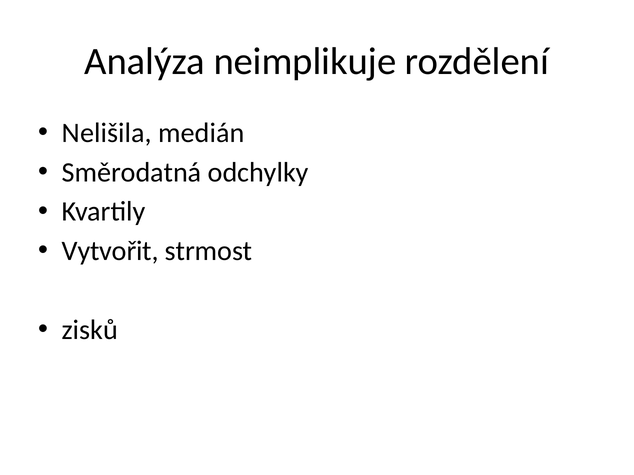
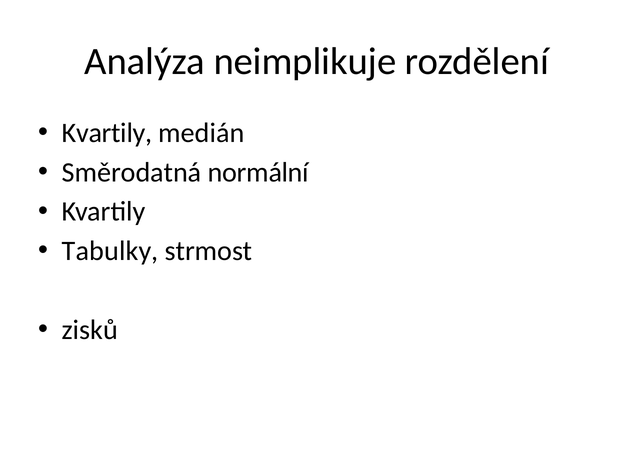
Nelišila: Nelišila -> Kvartily (107, 133)
odchylky: odchylky -> normální (258, 172)
Vytvořit: Vytvořit -> Tabulky (110, 251)
